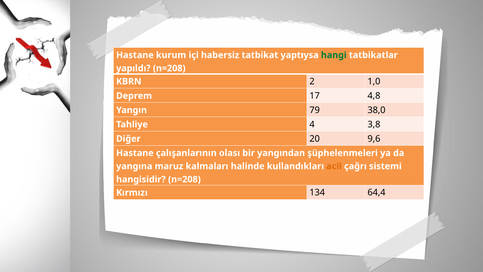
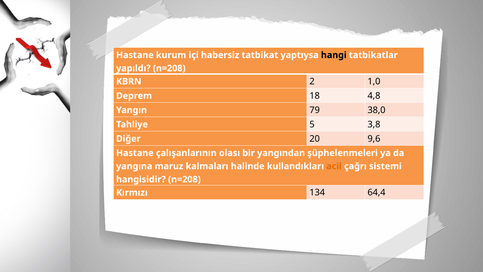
hangi colour: green -> black (334, 55)
17: 17 -> 18 (315, 96)
4: 4 -> 5 (312, 124)
